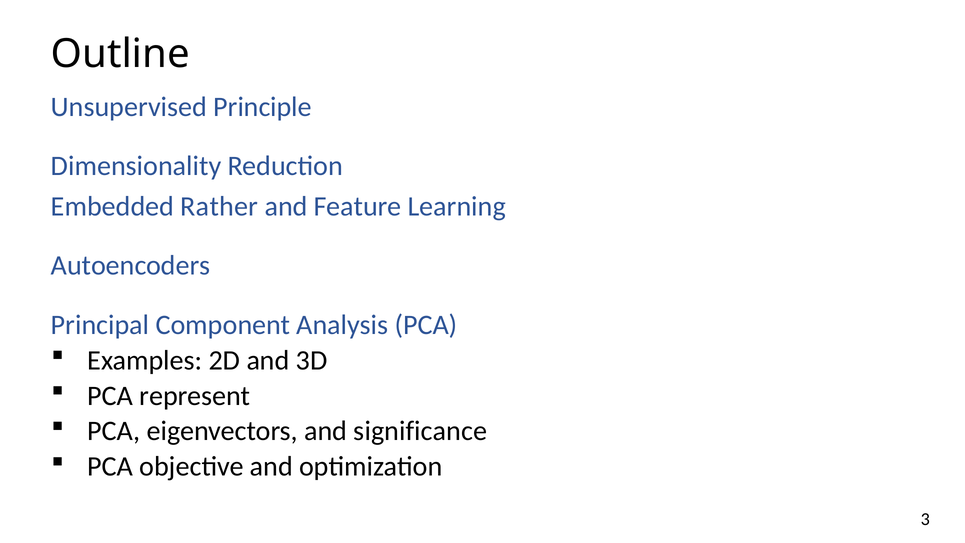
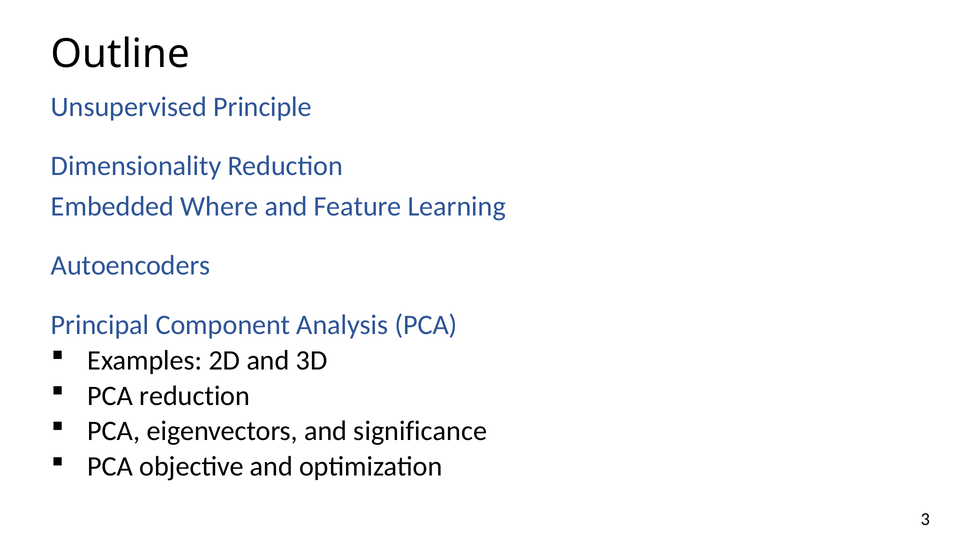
Rather: Rather -> Where (219, 206)
PCA represent: represent -> reduction (195, 396)
